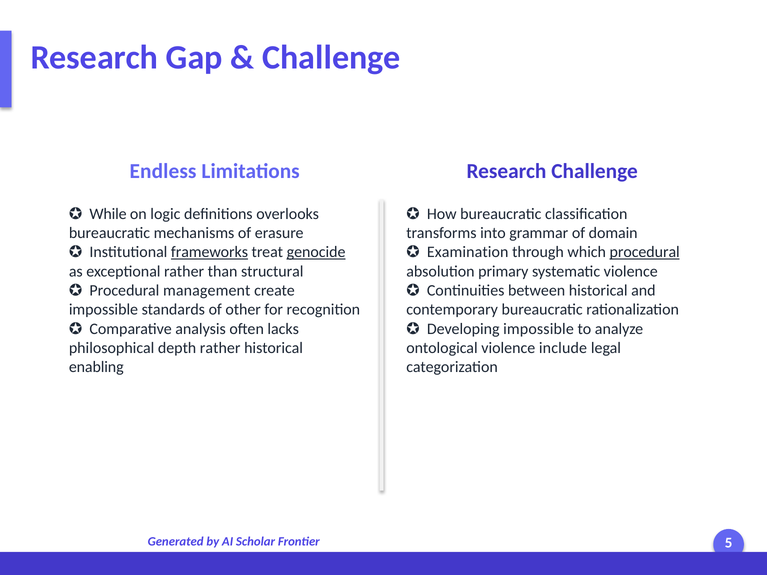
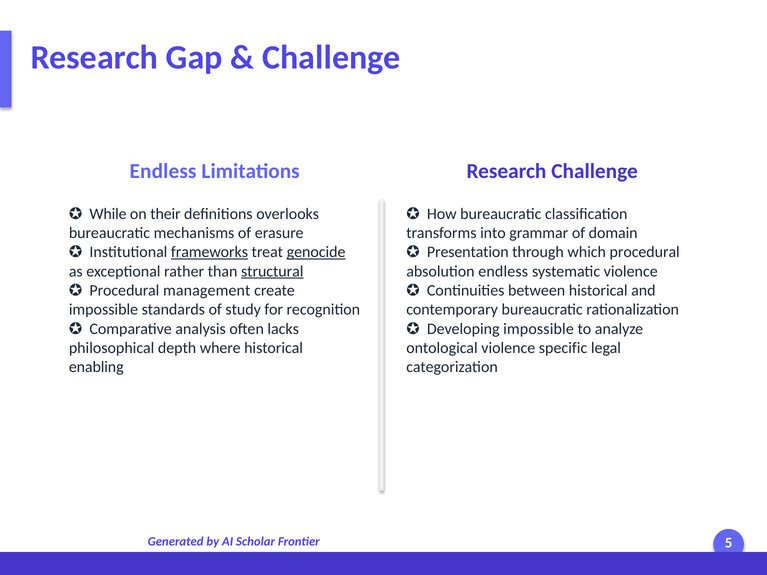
logic: logic -> their (165, 214)
Examination: Examination -> Presentation (468, 252)
procedural underline: present -> none (645, 252)
structural underline: none -> present (272, 271)
absolution primary: primary -> endless (503, 271)
other: other -> study (243, 310)
depth rather: rather -> where (220, 348)
include: include -> specific (563, 348)
